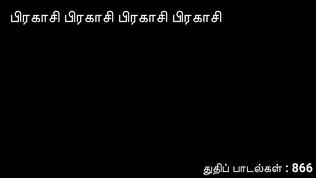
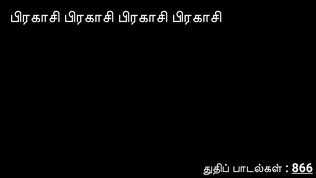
866 underline: none -> present (302, 168)
